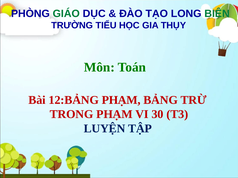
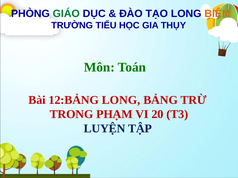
BIÊN colour: green -> orange (217, 14)
12:BẢNG PHẠM: PHẠM -> LONG (121, 100)
30: 30 -> 20 (157, 115)
